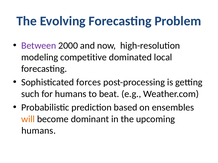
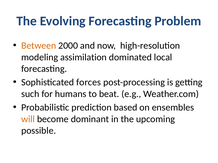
Between colour: purple -> orange (39, 46)
competitive: competitive -> assimilation (84, 57)
humans: humans -> possible (39, 131)
